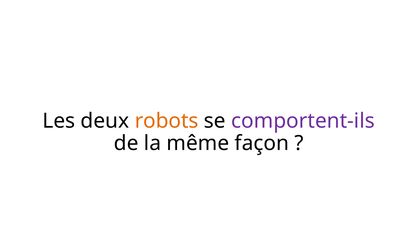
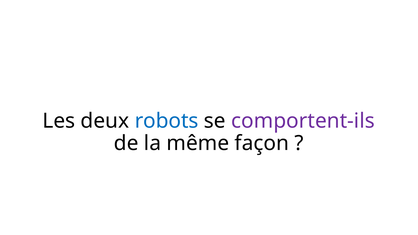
robots colour: orange -> blue (167, 121)
